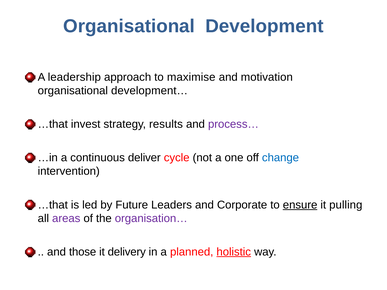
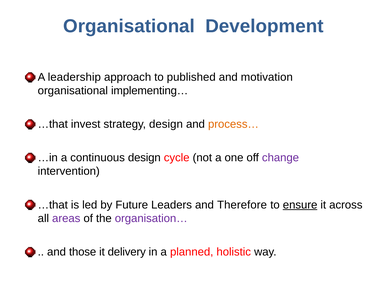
maximise: maximise -> published (191, 77)
development…: development… -> implementing… (150, 91)
strategy results: results -> design (166, 124)
process… colour: purple -> orange (233, 124)
continuous deliver: deliver -> design (144, 158)
change colour: blue -> purple (281, 158)
Corporate: Corporate -> Therefore (242, 205)
pulling: pulling -> across (346, 205)
holistic underline: present -> none (234, 252)
